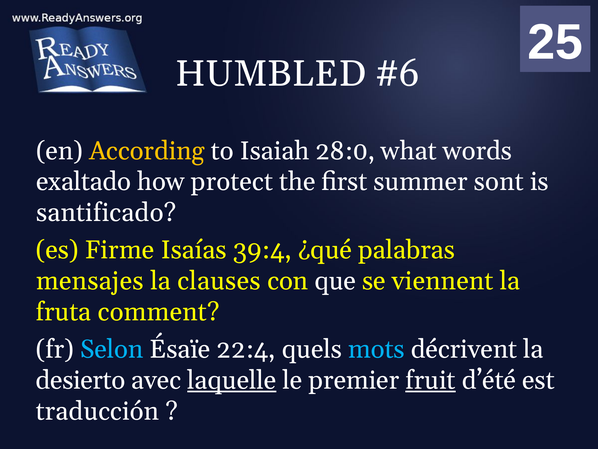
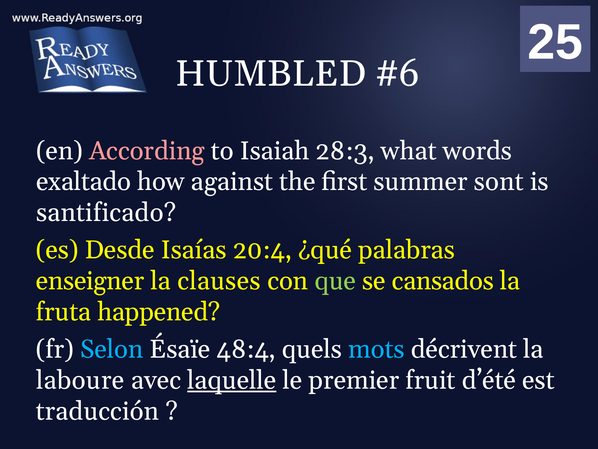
According colour: yellow -> pink (147, 151)
28:0: 28:0 -> 28:3 (345, 151)
protect: protect -> against (232, 182)
Firme: Firme -> Desde (120, 250)
39:4: 39:4 -> 20:4 (262, 250)
mensajes: mensajes -> enseigner (90, 281)
que colour: white -> light green (335, 281)
viennent: viennent -> cansados (443, 281)
comment: comment -> happened (159, 312)
22:4: 22:4 -> 48:4 (246, 349)
desierto: desierto -> laboure (80, 380)
fruit underline: present -> none (430, 380)
